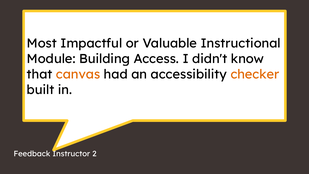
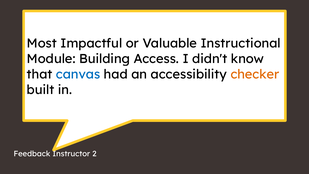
canvas colour: orange -> blue (78, 74)
